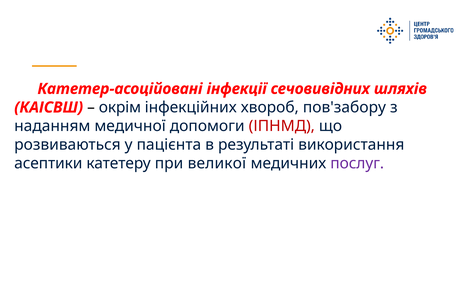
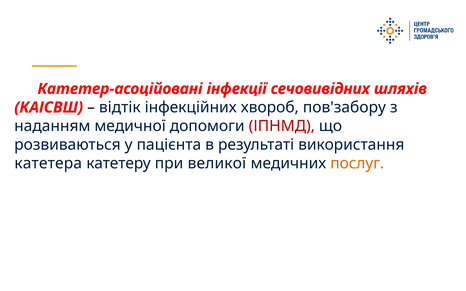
окрім: окрім -> відтік (120, 108)
асептики: асептики -> катетера (48, 163)
послуг colour: purple -> orange (357, 163)
